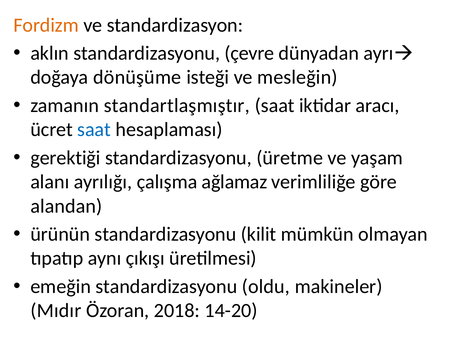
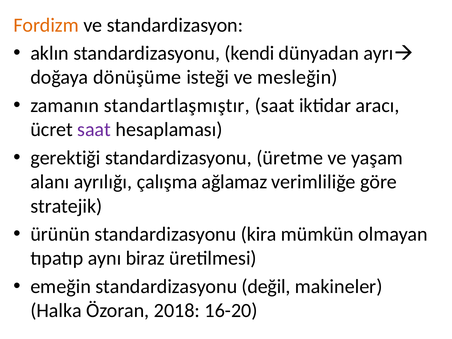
çevre: çevre -> kendi (249, 53)
saat colour: blue -> purple (94, 130)
alandan: alandan -> stratejik (66, 206)
kilit: kilit -> kira (259, 234)
çıkışı: çıkışı -> biraz (145, 258)
oldu: oldu -> değil (266, 286)
Mıdır: Mıdır -> Halka (56, 311)
14-20: 14-20 -> 16-20 (231, 311)
